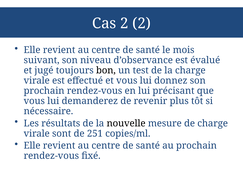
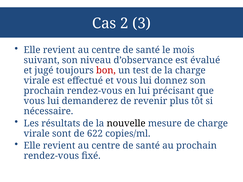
2 2: 2 -> 3 (142, 24)
bon colour: black -> red (106, 70)
251: 251 -> 622 (95, 134)
